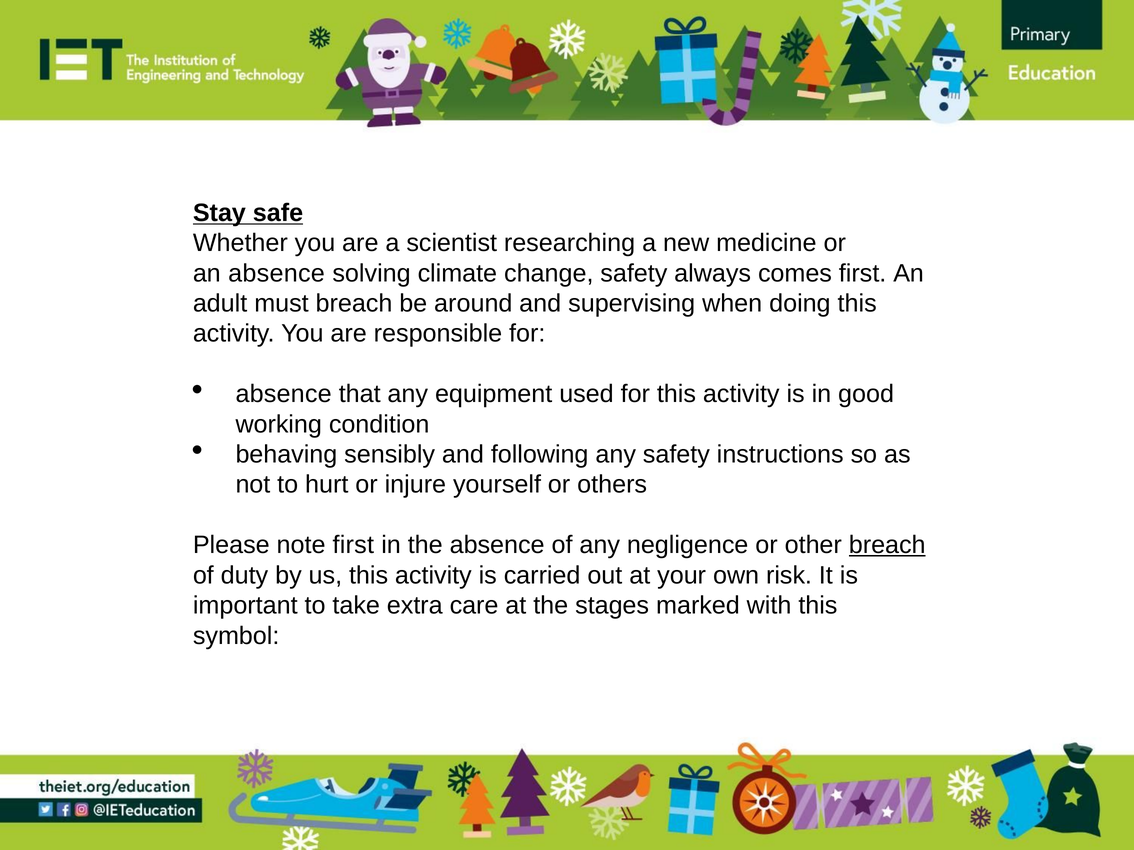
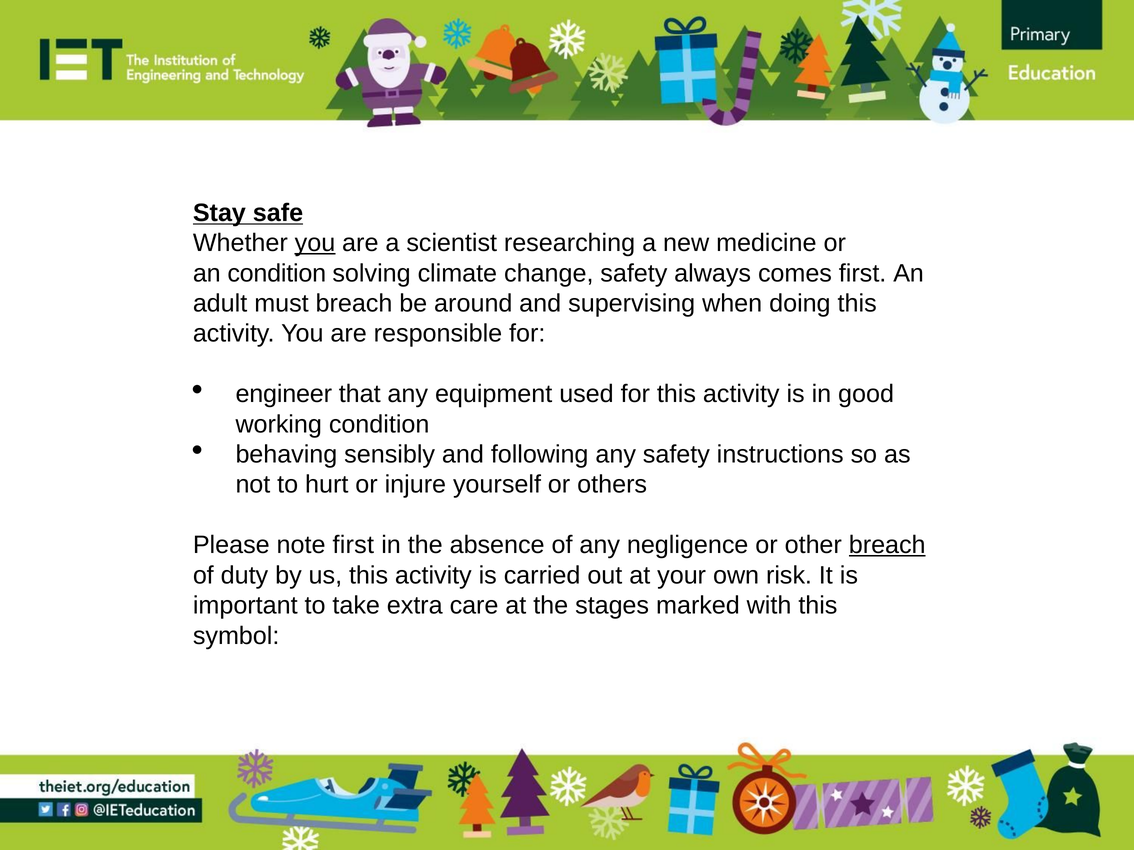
you underline: none -> present (315, 243)
an absence: absence -> condition (277, 273)
absence: absence -> engineer (284, 394)
